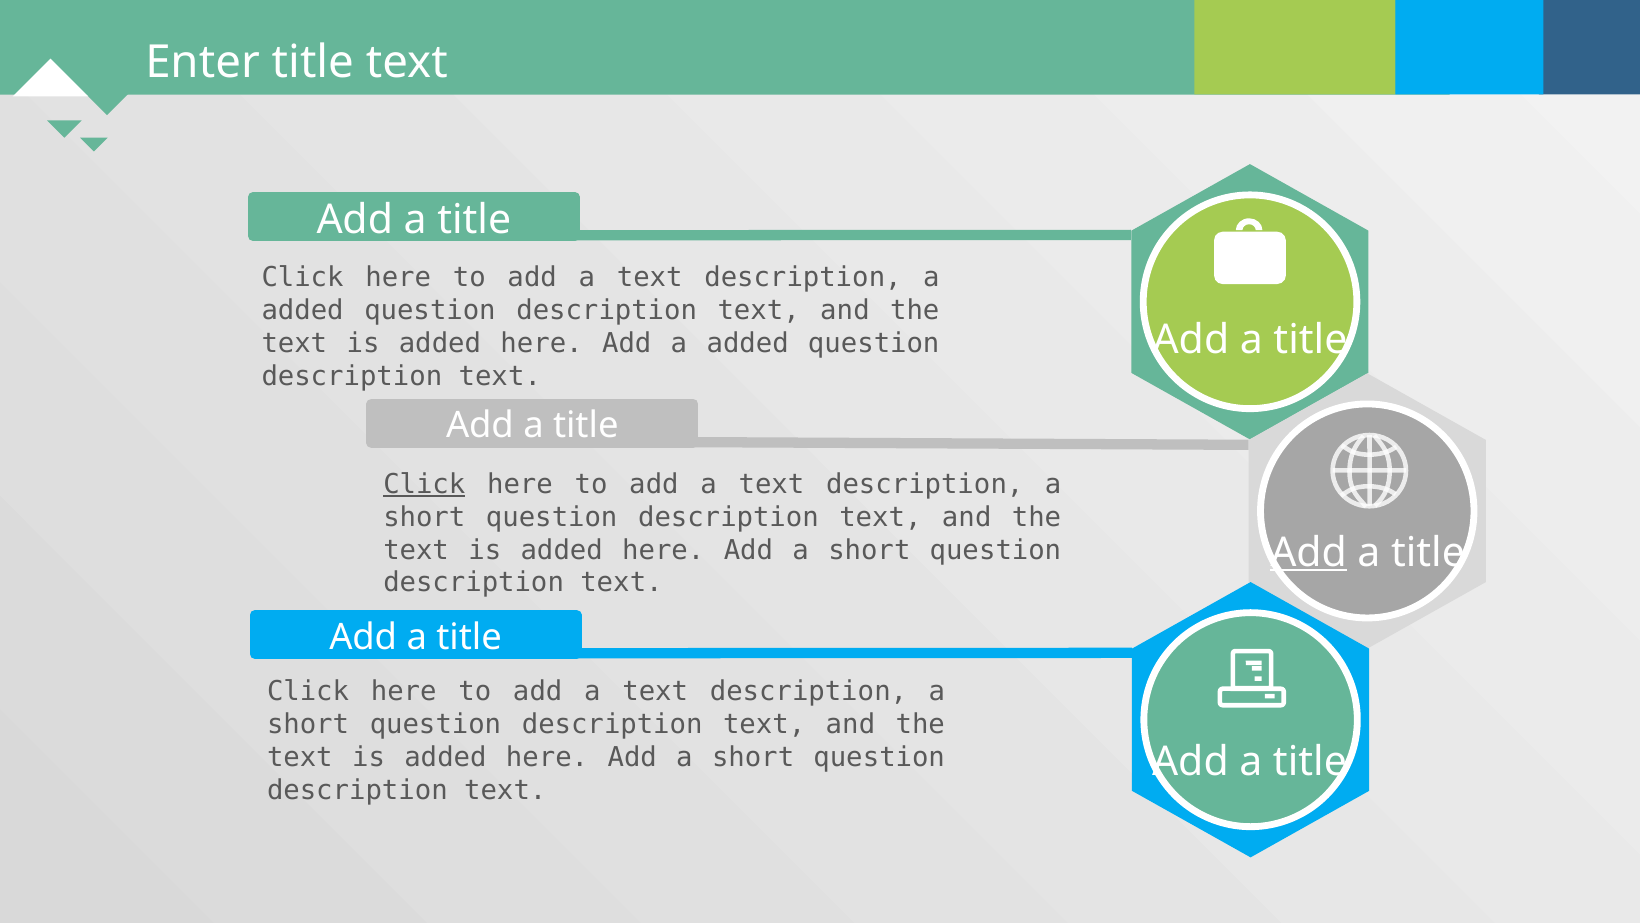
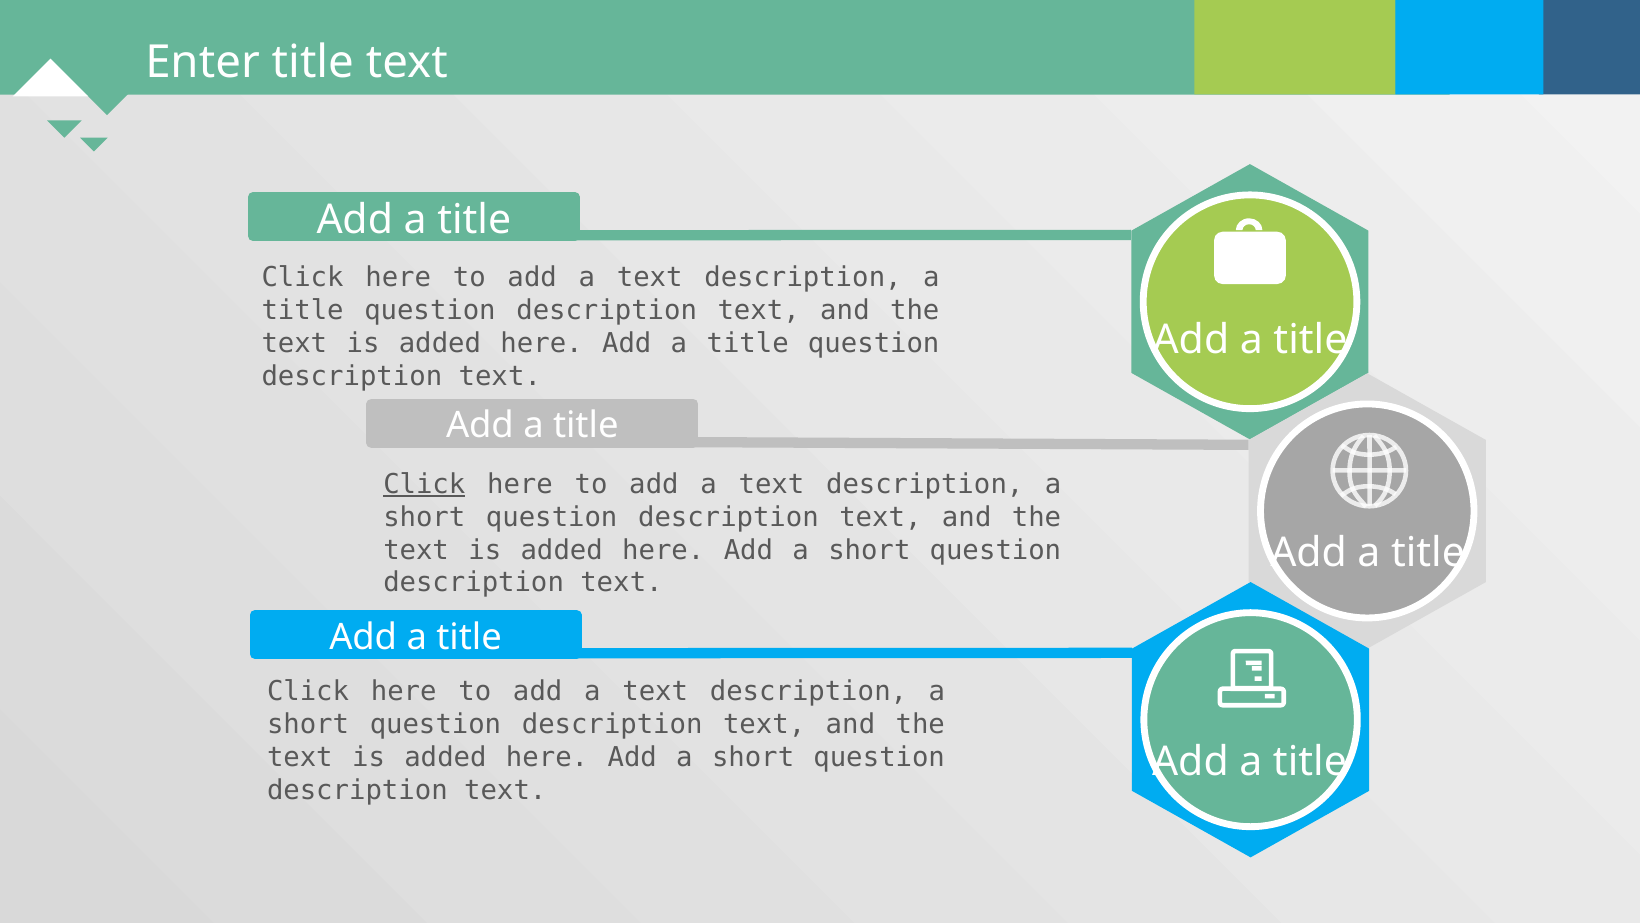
added: added -> title (303, 310)
here Add a added: added -> title (748, 343)
Add underline: present -> none (1309, 552)
